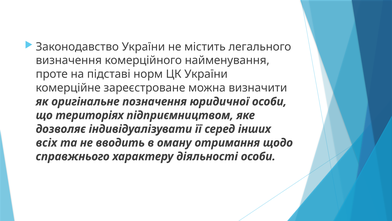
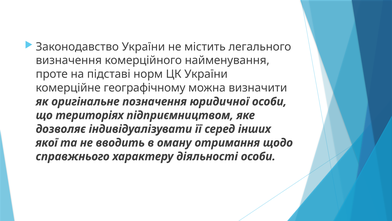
зареєстроване: зареєстроване -> географічному (145, 88)
всіх: всіх -> якої (47, 142)
